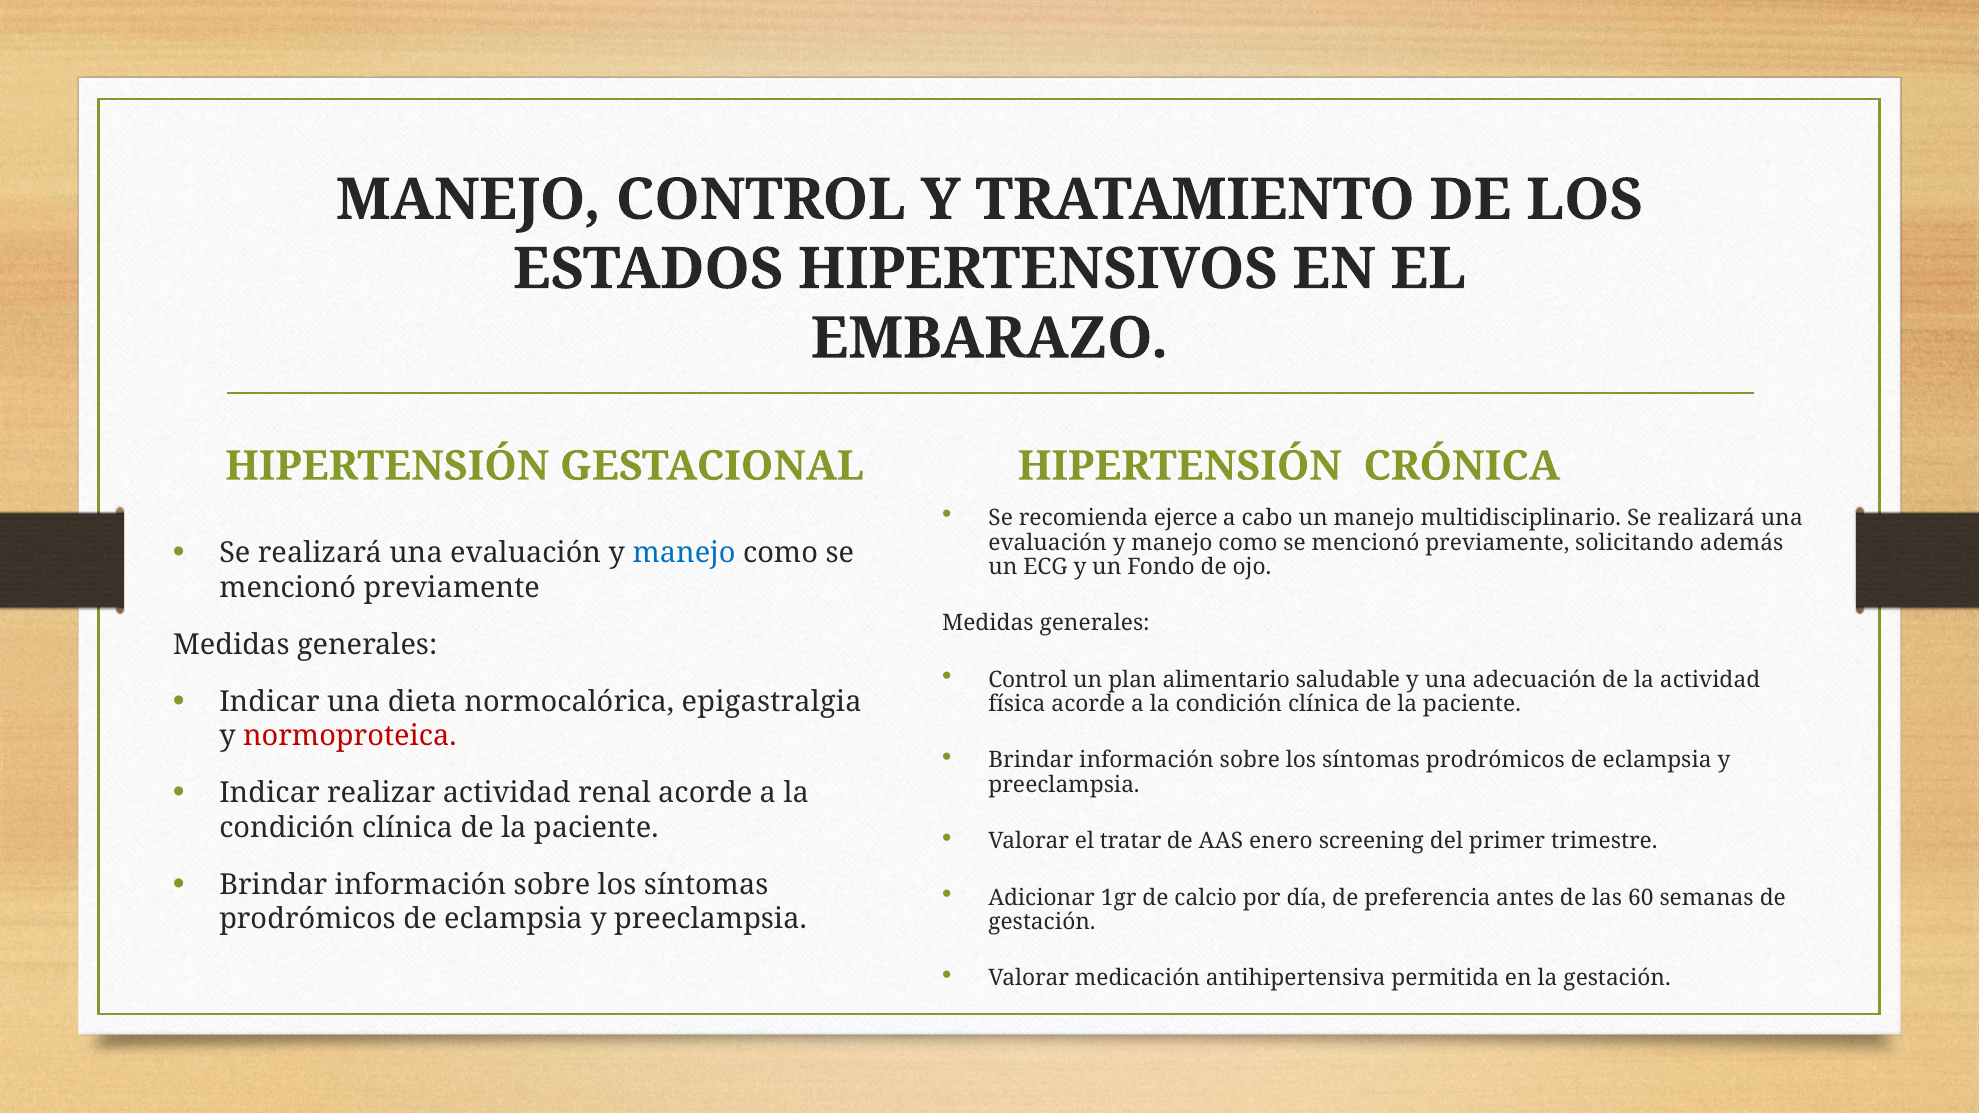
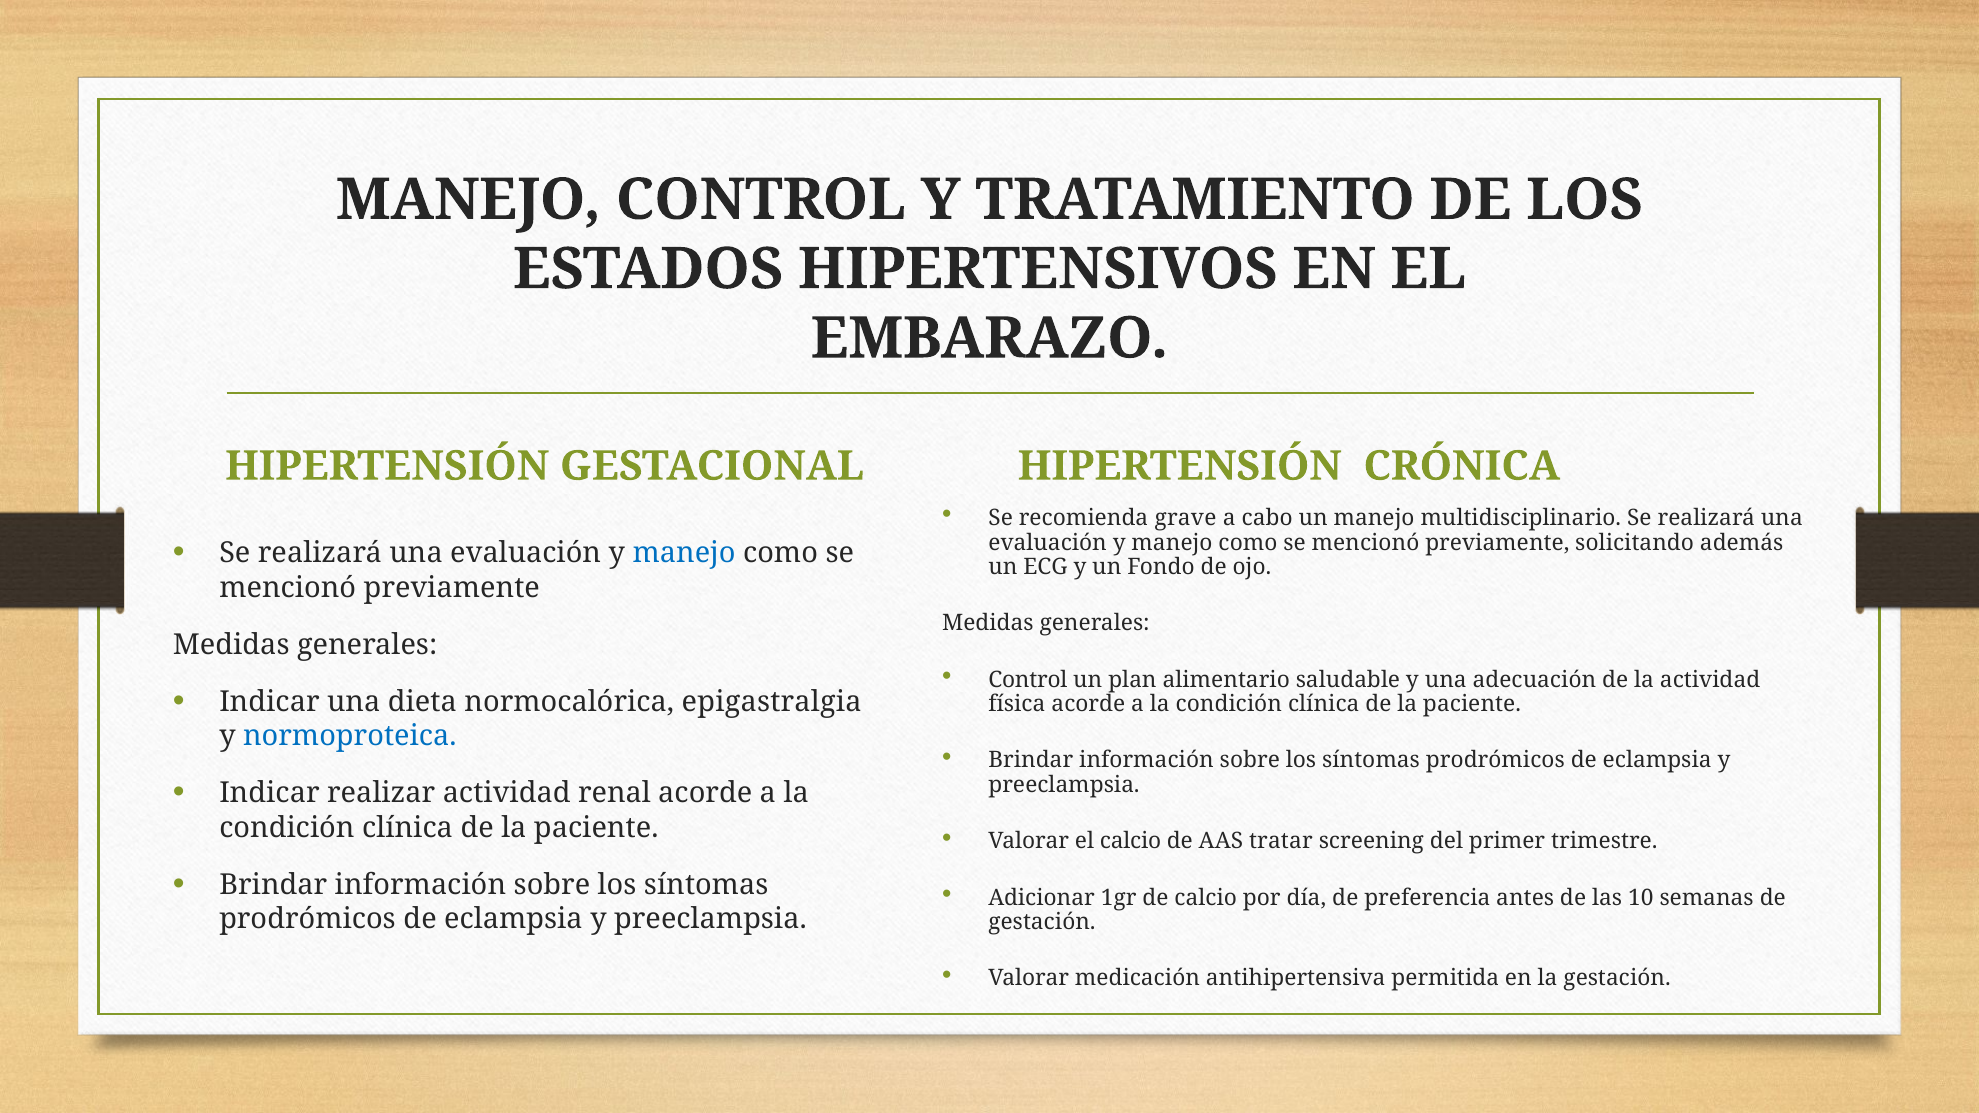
ejerce: ejerce -> grave (1185, 518)
normoproteica colour: red -> blue (350, 736)
el tratar: tratar -> calcio (1131, 841)
enero: enero -> tratar (1281, 841)
60: 60 -> 10 (1641, 898)
